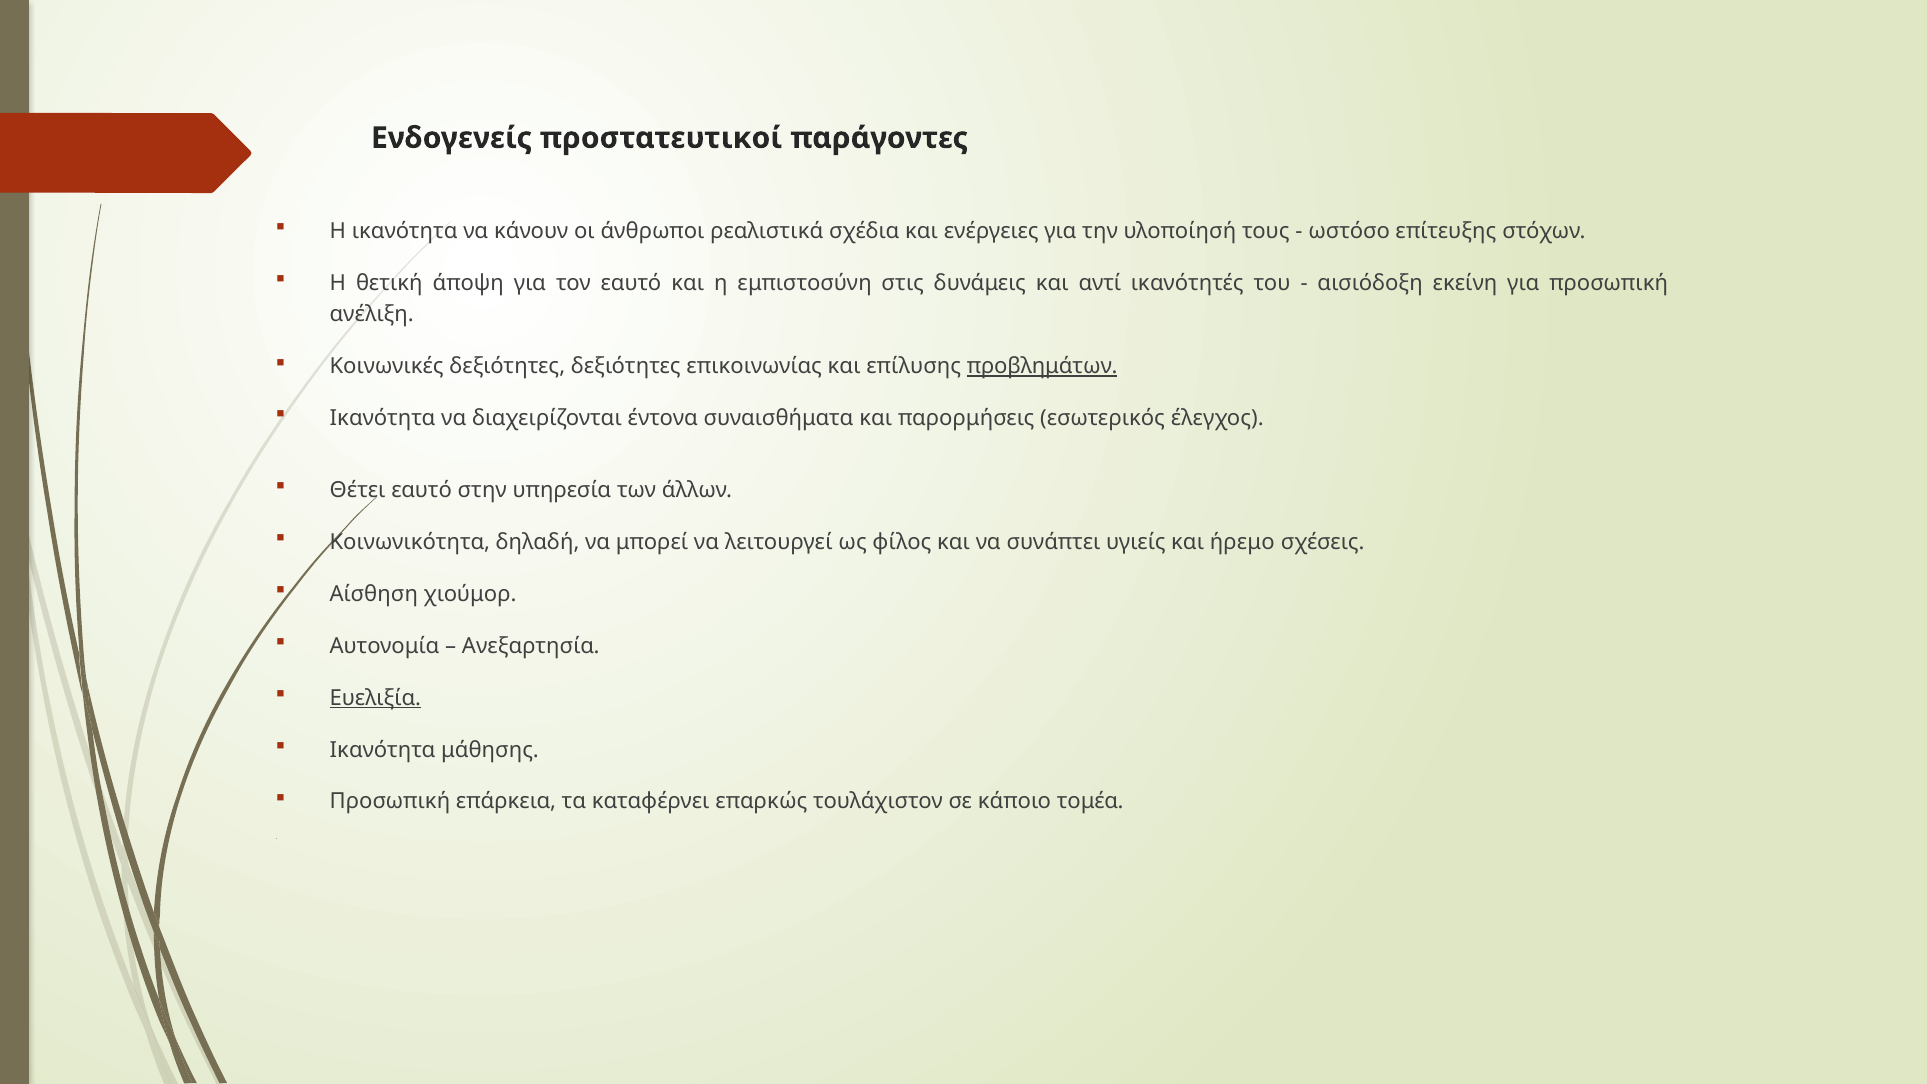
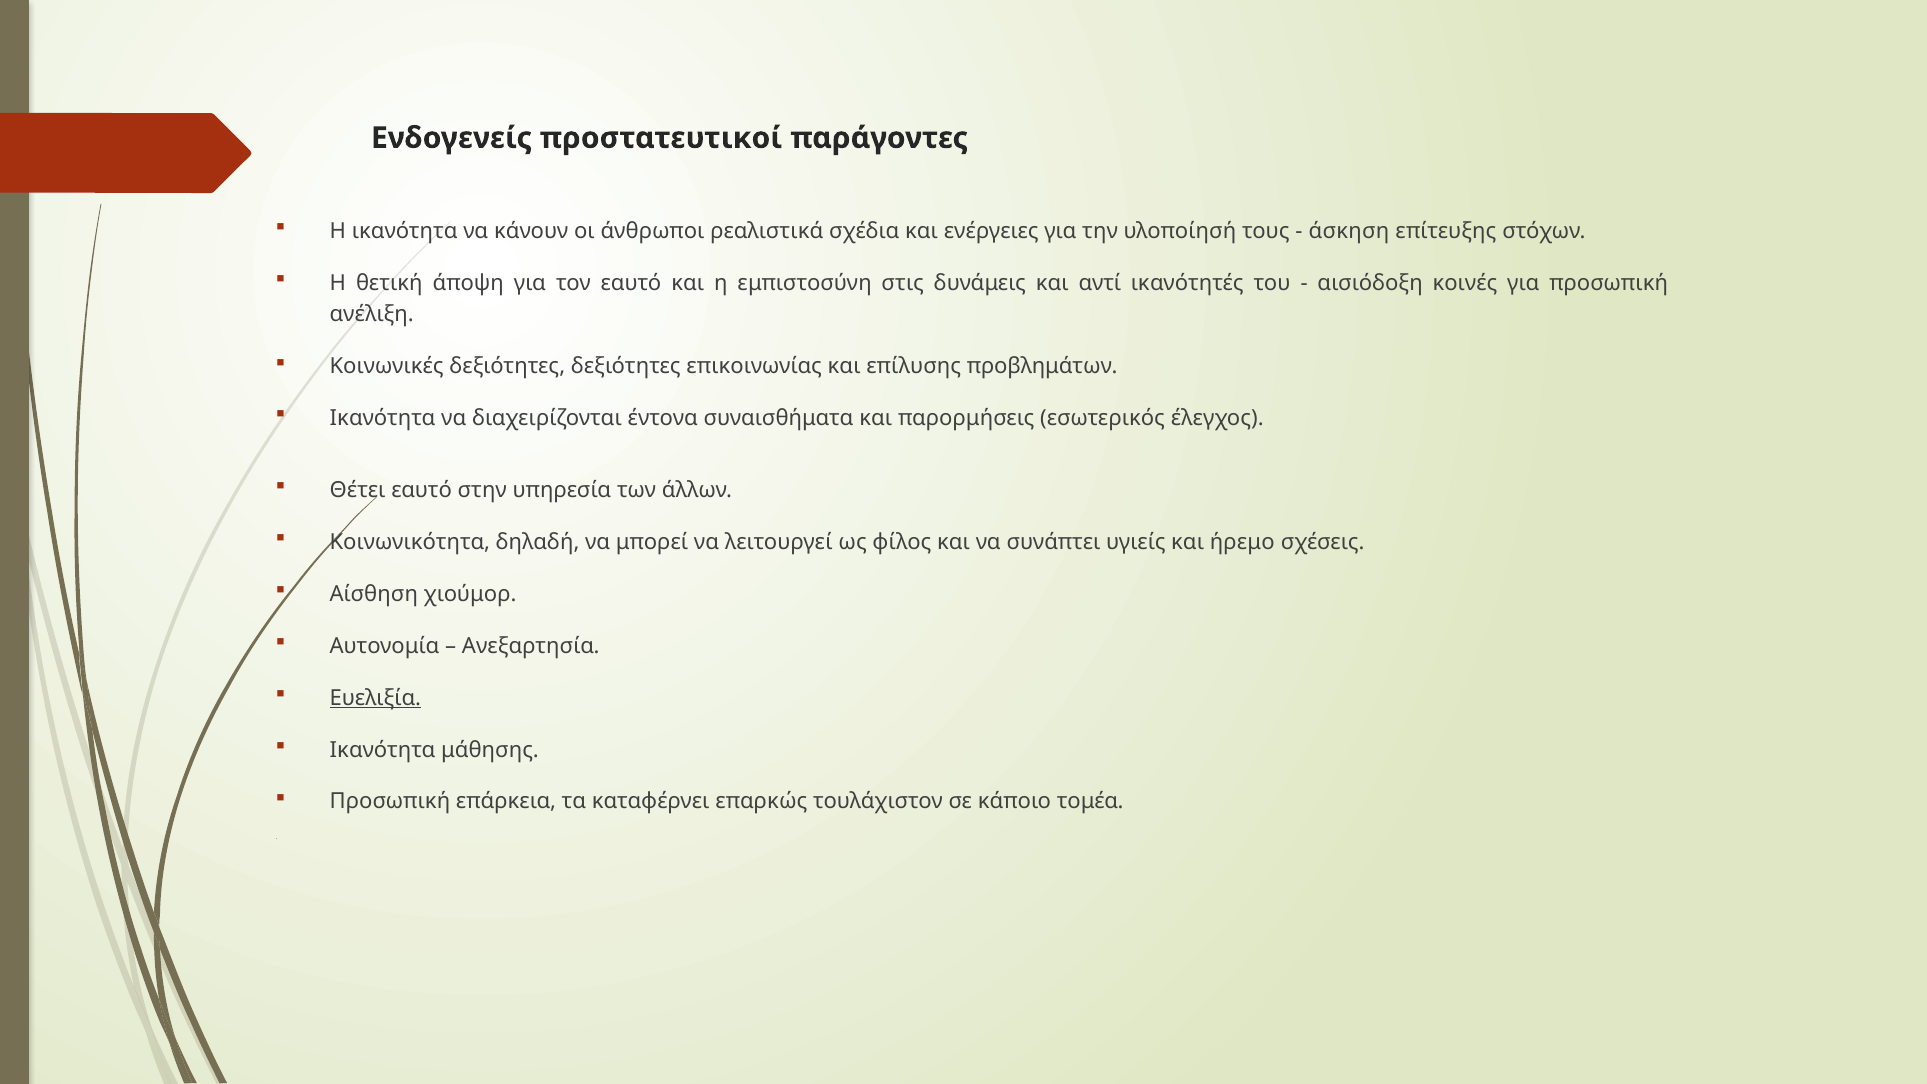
ωστόσο: ωστόσο -> άσκηση (1349, 231)
εκείνη: εκείνη -> κοινές (1465, 283)
προβλημάτων underline: present -> none (1042, 366)
